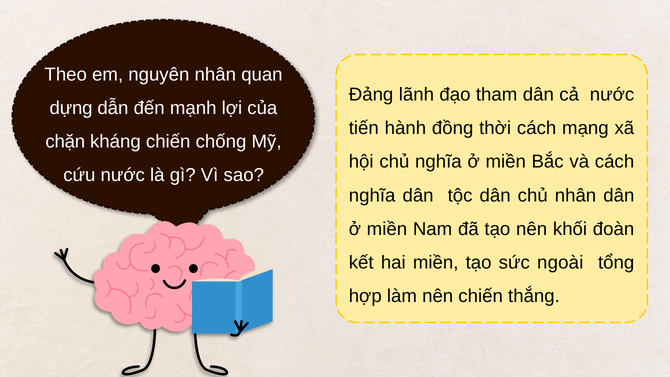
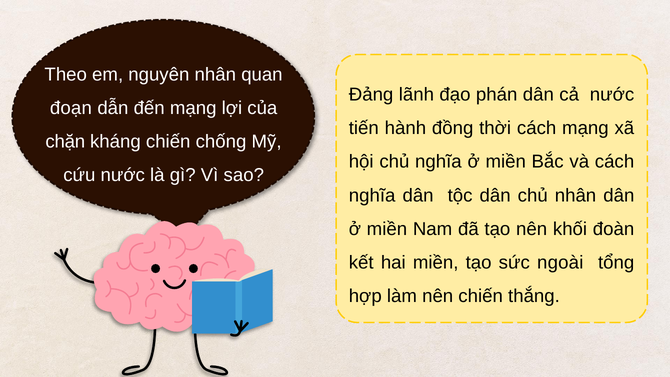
tham: tham -> phán (497, 95)
dựng: dựng -> đoạn (71, 108)
đến mạnh: mạnh -> mạng (193, 108)
